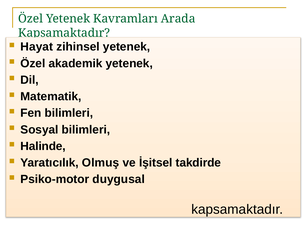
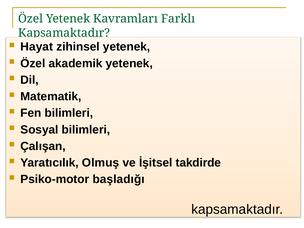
Arada: Arada -> Farklı (178, 19)
Halinde: Halinde -> Çalışan (43, 146)
duygusal: duygusal -> başladığı (119, 179)
